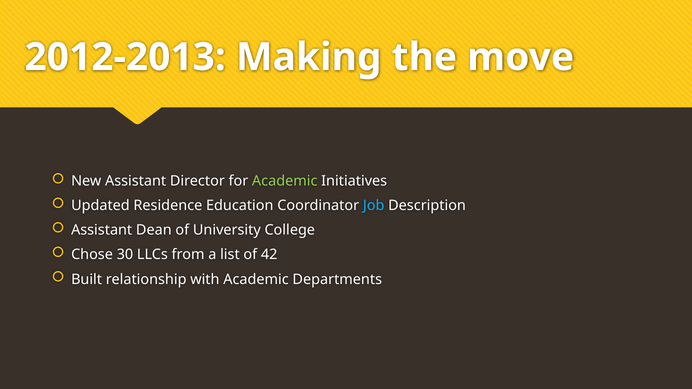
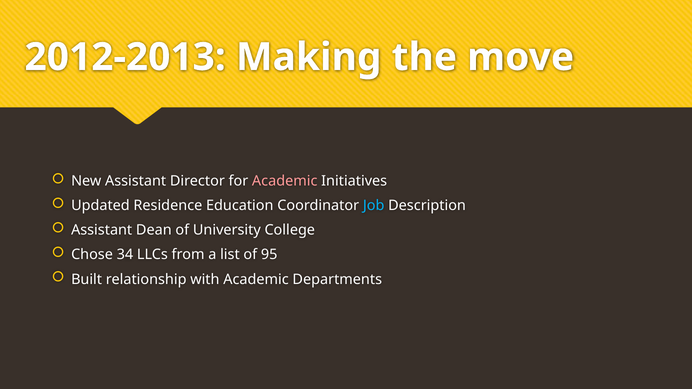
Academic colour: light green -> pink (285, 181)
30: 30 -> 34 (125, 255)
42: 42 -> 95 (269, 255)
